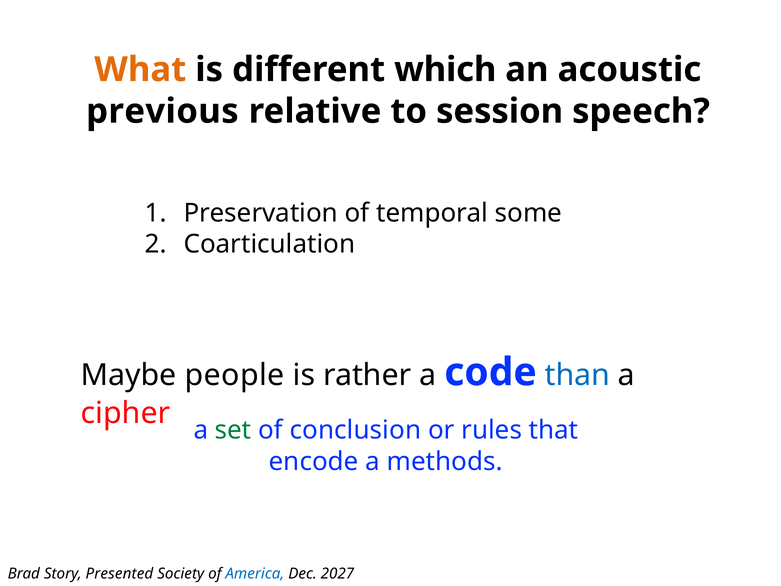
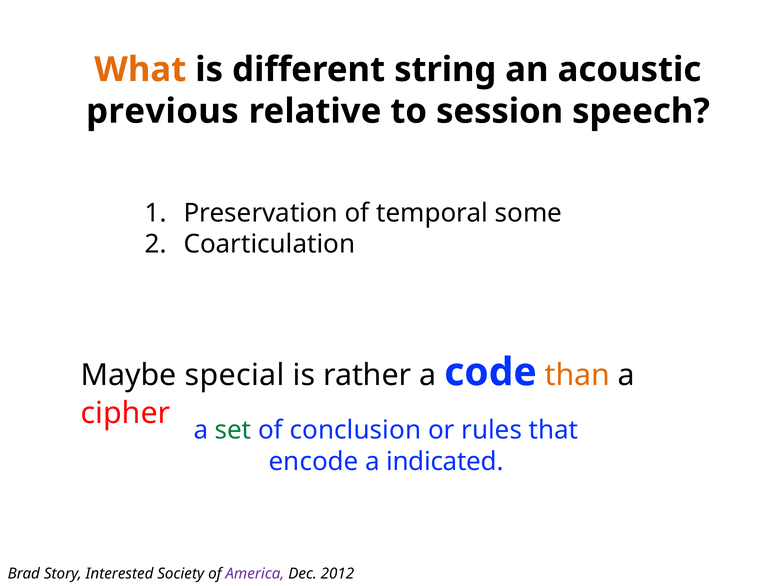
which: which -> string (445, 70)
people: people -> special (235, 375)
than colour: blue -> orange (577, 375)
methods: methods -> indicated (445, 461)
Presented: Presented -> Interested (119, 573)
America colour: blue -> purple (255, 573)
2027: 2027 -> 2012 (337, 573)
